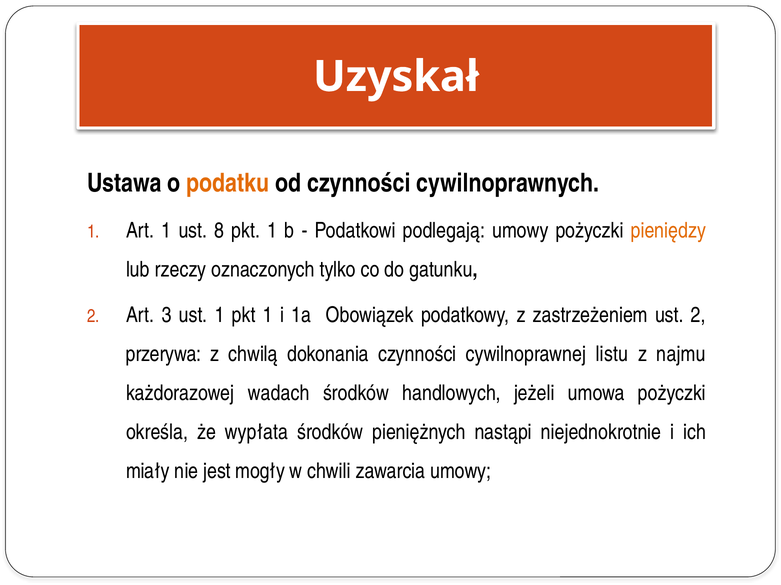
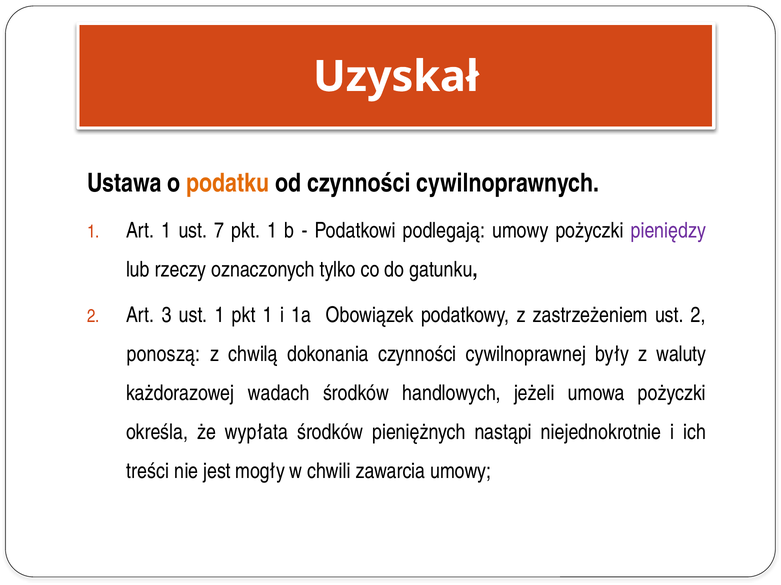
8: 8 -> 7 (219, 231)
pieniędzy colour: orange -> purple (668, 231)
przerywa: przerywa -> ponoszą (163, 354)
listu: listu -> były (612, 354)
najmu: najmu -> waluty (681, 354)
miały: miały -> treści (148, 472)
